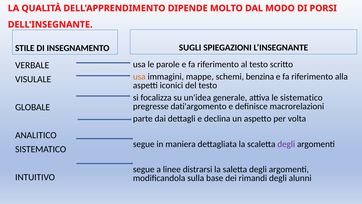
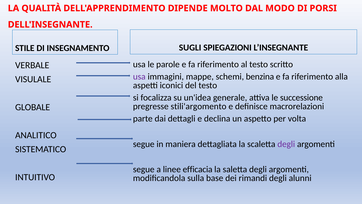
usa colour: orange -> purple (139, 76)
le sistematico: sistematico -> successione (301, 97)
dati'argomento: dati'argomento -> stili'argomento (199, 106)
distrarsi: distrarsi -> efficacia (198, 169)
